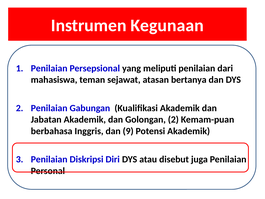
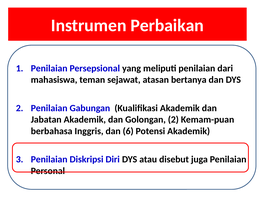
Kegunaan: Kegunaan -> Perbaikan (167, 25)
9: 9 -> 6 (128, 131)
